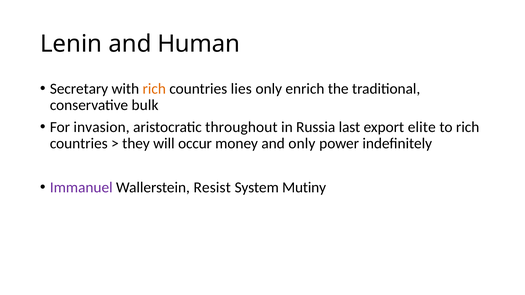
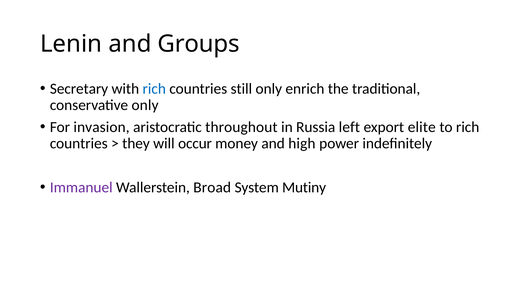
Human: Human -> Groups (199, 44)
rich colour: orange -> blue (154, 89)
lies: lies -> still (241, 89)
conservative bulk: bulk -> only (145, 105)
last: last -> left (349, 127)
and only: only -> high (302, 144)
Resist: Resist -> Broad (212, 188)
